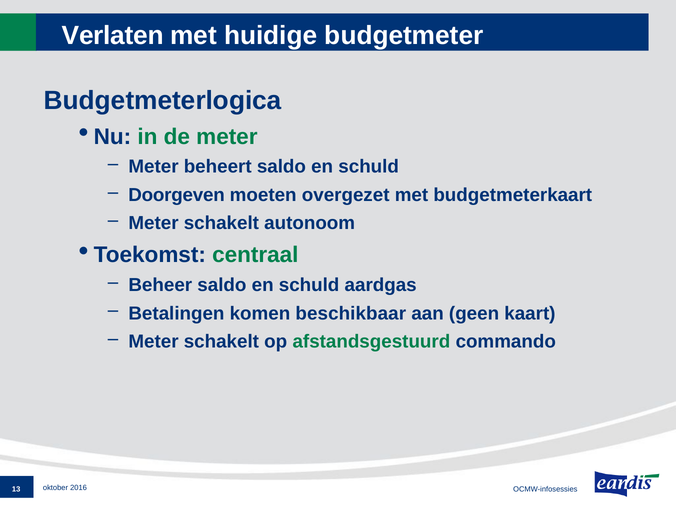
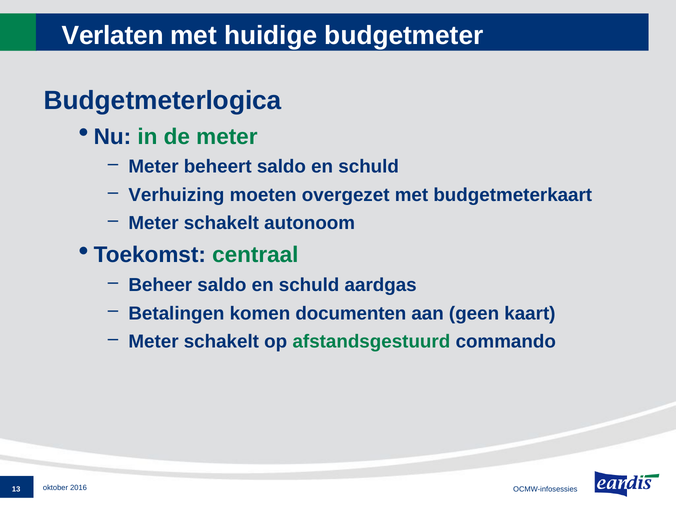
Doorgeven: Doorgeven -> Verhuizing (176, 195)
beschikbaar: beschikbaar -> documenten (351, 313)
